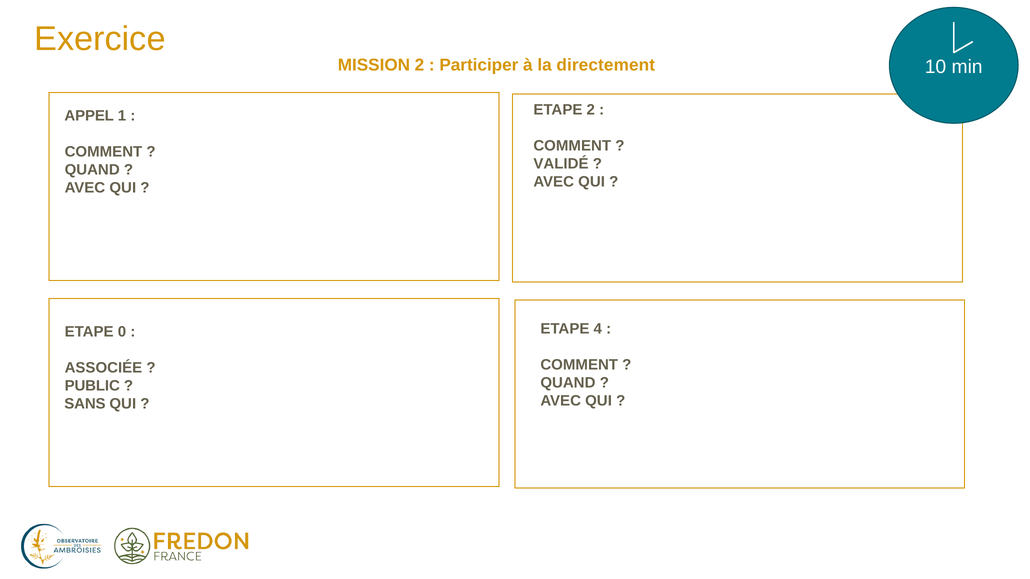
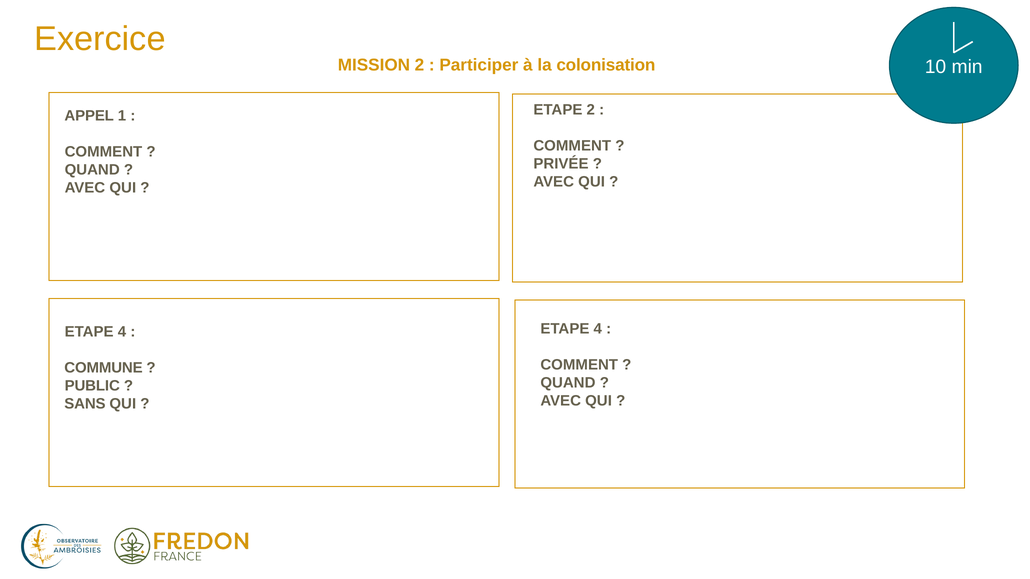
directement: directement -> colonisation (606, 65)
VALIDÉ: VALIDÉ -> PRIVÉE (561, 164)
0: 0 -> 4 (122, 332)
ASSOCIÉE: ASSOCIÉE -> COMMUNE (104, 368)
